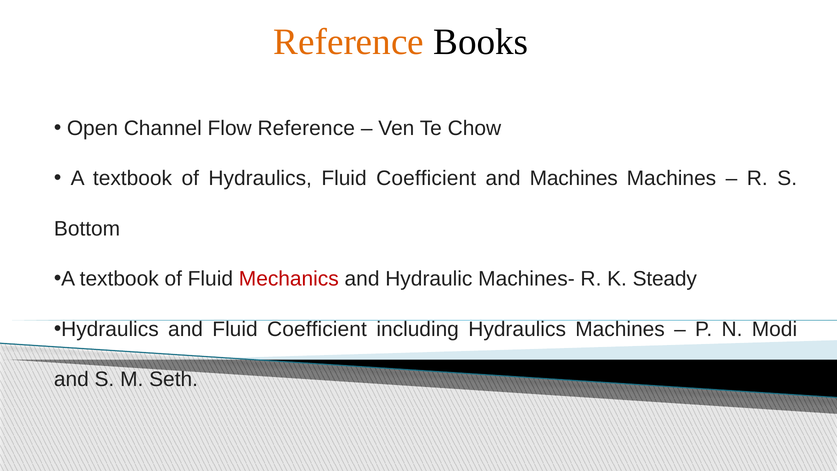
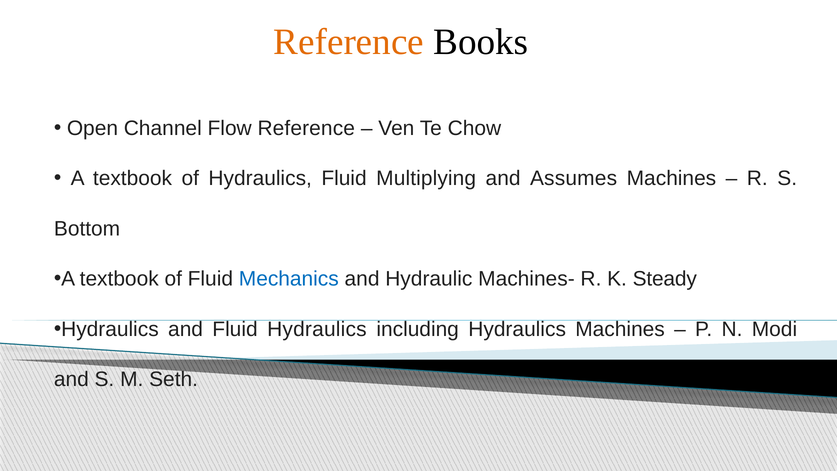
Hydraulics Fluid Coefficient: Coefficient -> Multiplying (426, 178)
and Machines: Machines -> Assumes (574, 178)
Mechanics colour: red -> blue (289, 279)
and Fluid Coefficient: Coefficient -> Hydraulics (317, 329)
